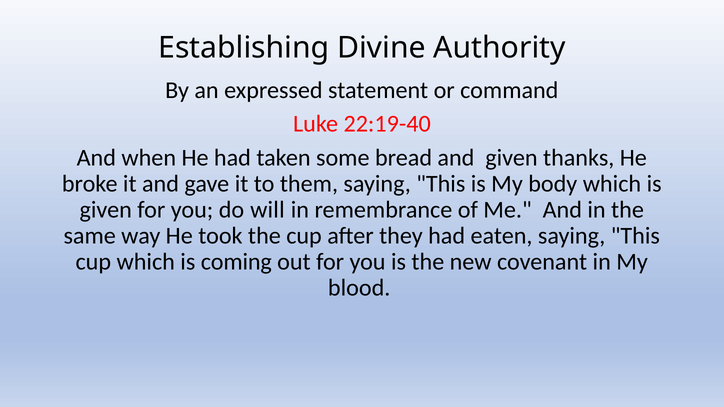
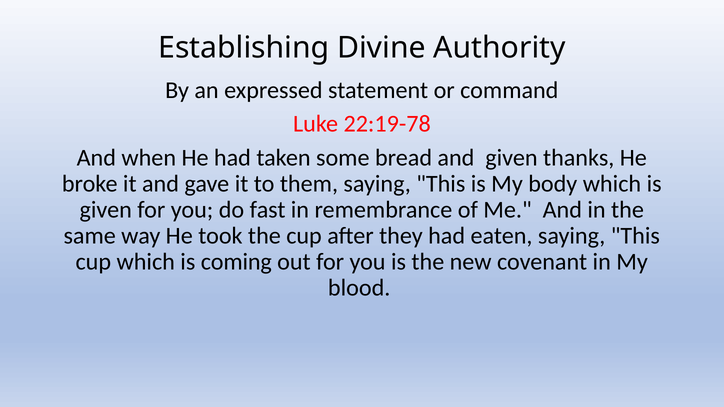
22:19-40: 22:19-40 -> 22:19-78 (387, 124)
will: will -> fast (268, 210)
